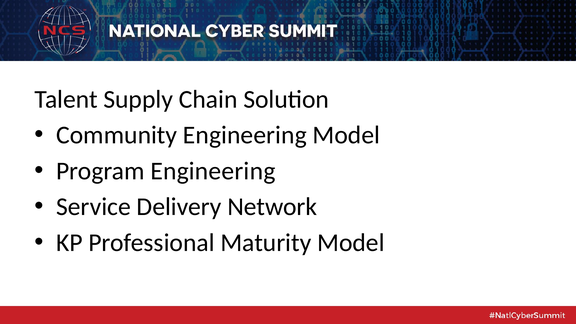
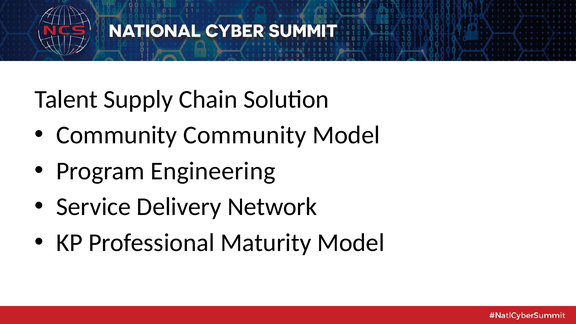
Community Engineering: Engineering -> Community (245, 135)
